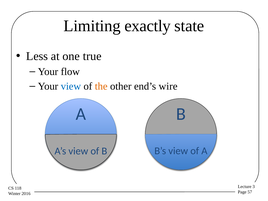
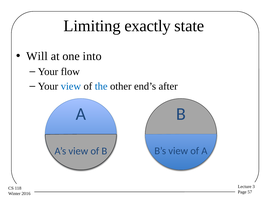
Less: Less -> Will (37, 56)
true: true -> into (92, 56)
the colour: orange -> blue (101, 86)
wire: wire -> after (168, 86)
